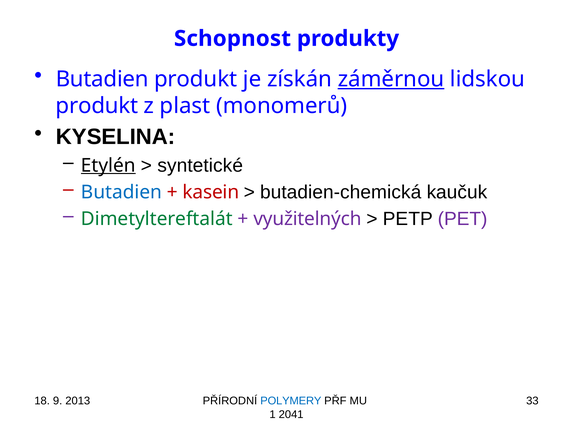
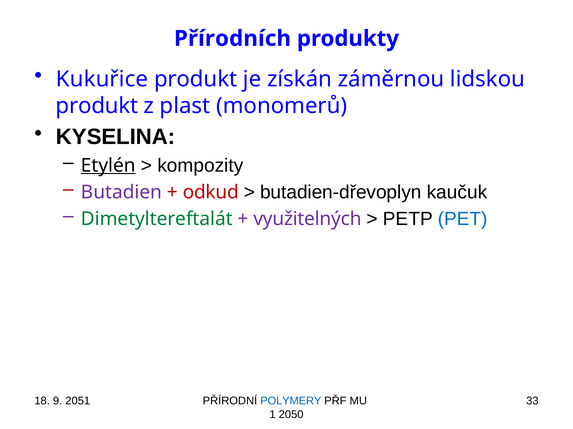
Schopnost: Schopnost -> Přírodních (232, 39)
Butadien: Butadien -> Kukuřice (102, 79)
záměrnou underline: present -> none (391, 79)
syntetické: syntetické -> kompozity (200, 166)
Butadien colour: blue -> purple (121, 192)
kasein: kasein -> odkud (211, 192)
butadien-chemická: butadien-chemická -> butadien-dřevoplyn (341, 192)
PET colour: purple -> blue (463, 219)
2013: 2013 -> 2051 (78, 402)
2041: 2041 -> 2050 (291, 415)
